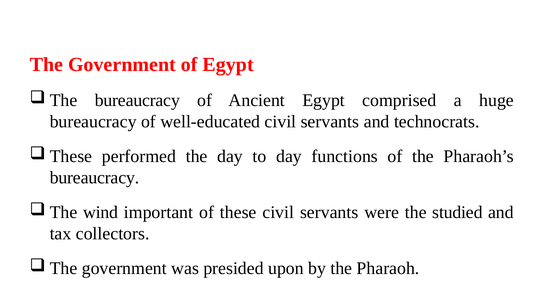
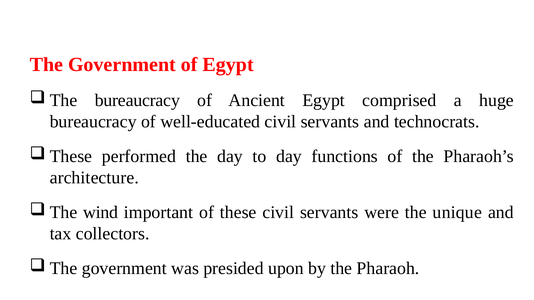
bureaucracy: bureaucracy -> architecture (94, 178)
studied: studied -> unique (457, 213)
